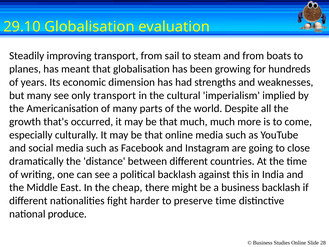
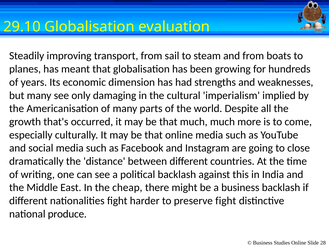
only transport: transport -> damaging (115, 95)
preserve time: time -> fight (226, 201)
